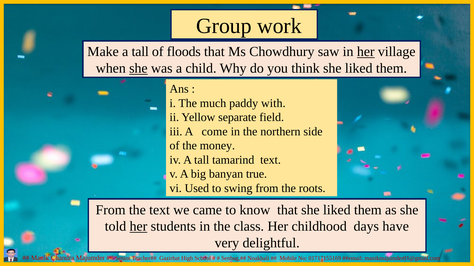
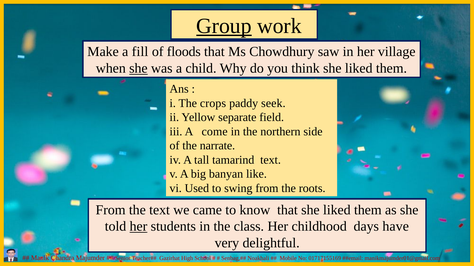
Group underline: none -> present (224, 26)
Make a tall: tall -> fill (140, 52)
her underline: present -> none (366, 52)
much: much -> crops (213, 103)
with: with -> seek (273, 103)
money: money -> narrate (217, 146)
true: true -> like (256, 174)
